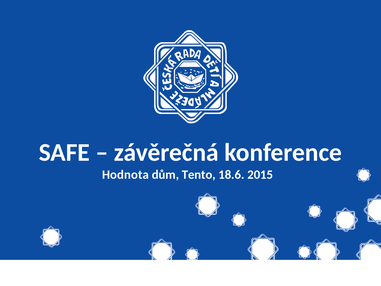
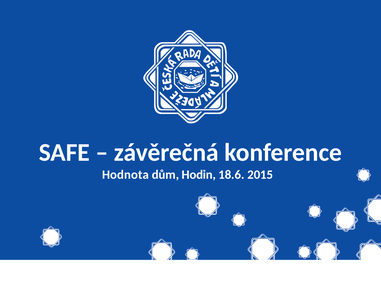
Tento: Tento -> Hodin (199, 174)
